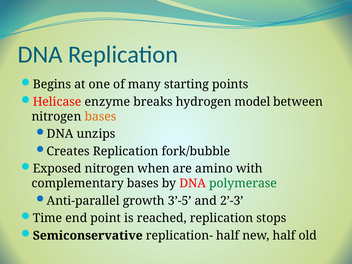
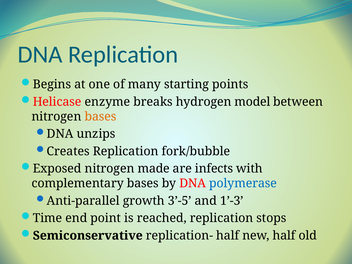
when: when -> made (154, 169)
amino: amino -> infects (214, 169)
polymerase colour: green -> blue (243, 183)
2’-3: 2’-3 -> 1’-3 (232, 201)
